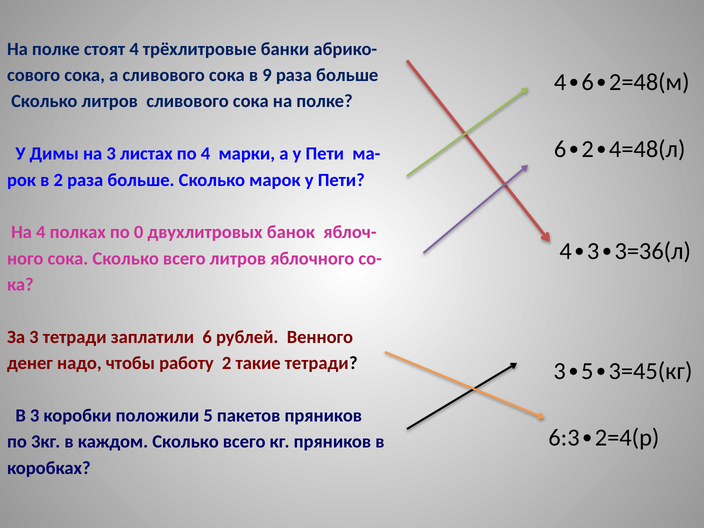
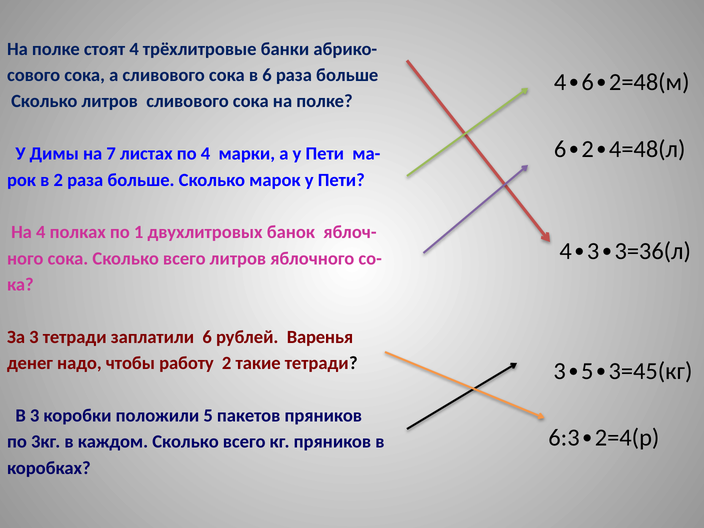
в 9: 9 -> 6 (267, 75)
на 3: 3 -> 7 (111, 154)
0: 0 -> 1 (139, 232)
Венного: Венного -> Варенья (320, 337)
